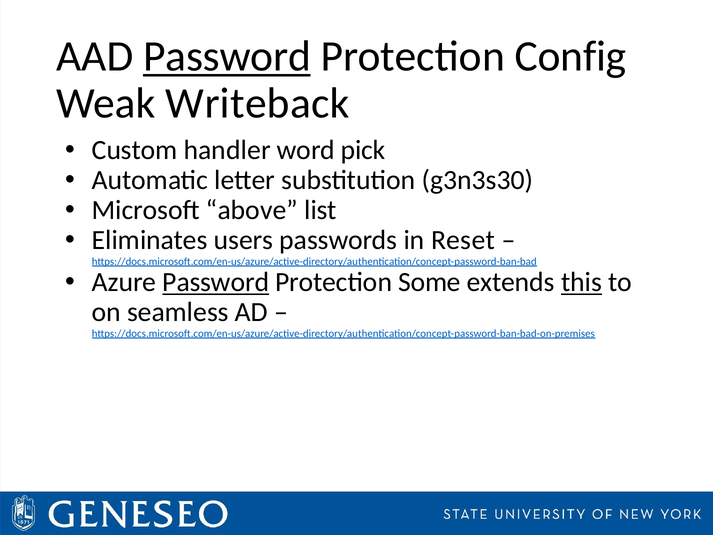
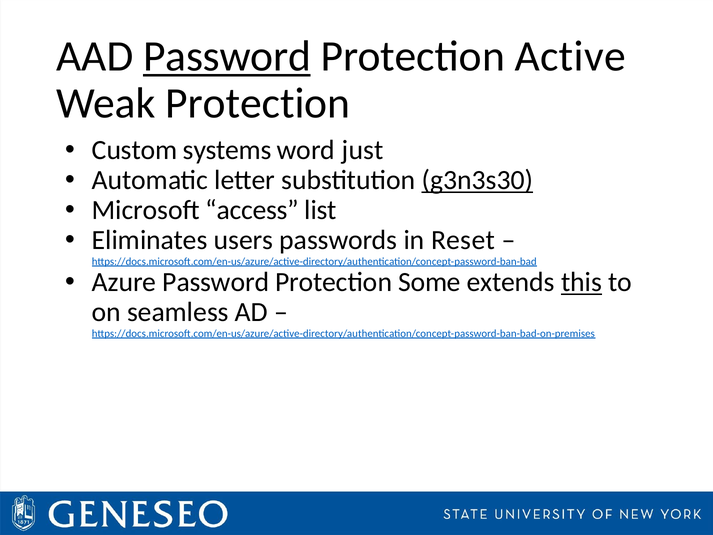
Config: Config -> Active (570, 56)
Weak Writeback: Writeback -> Protection (258, 103)
handler: handler -> systems (227, 150)
pick: pick -> just (363, 150)
g3n3s30 underline: none -> present (477, 180)
above: above -> access (252, 210)
Password underline: present -> none (216, 282)
